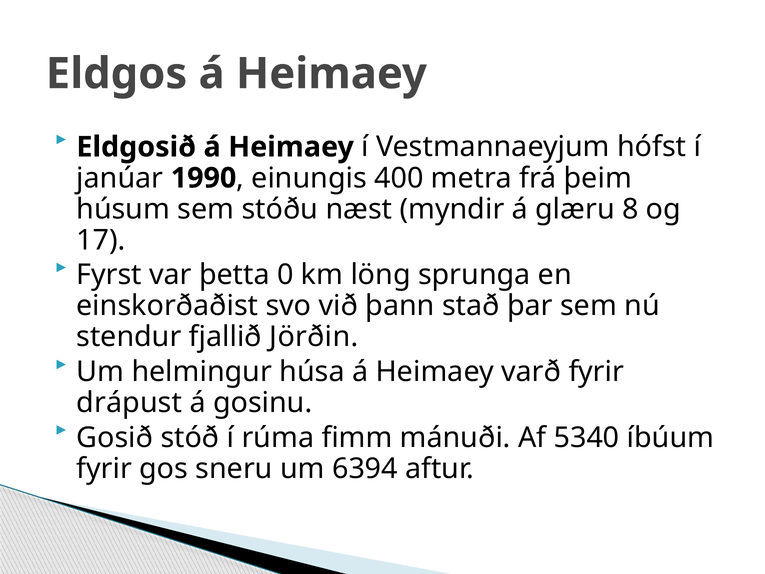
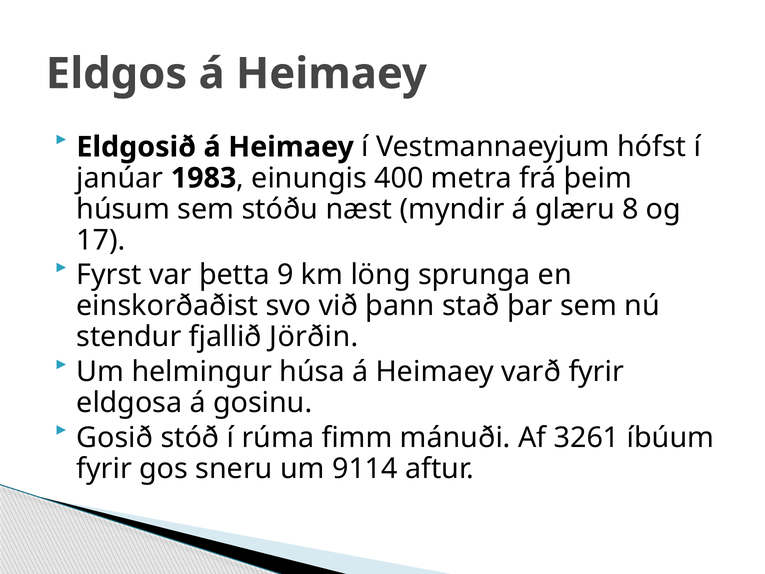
1990: 1990 -> 1983 (204, 178)
0: 0 -> 9 (285, 275)
drápust: drápust -> eldgosa (129, 403)
5340: 5340 -> 3261 (587, 438)
6394: 6394 -> 9114 (365, 469)
